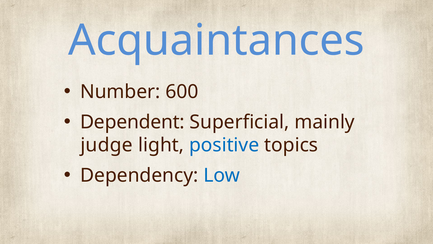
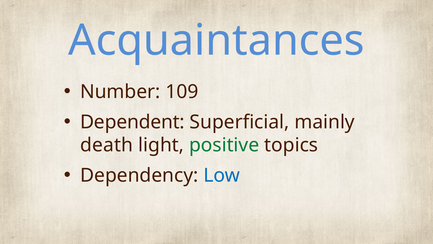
600: 600 -> 109 (182, 92)
judge: judge -> death (107, 145)
positive colour: blue -> green (224, 145)
